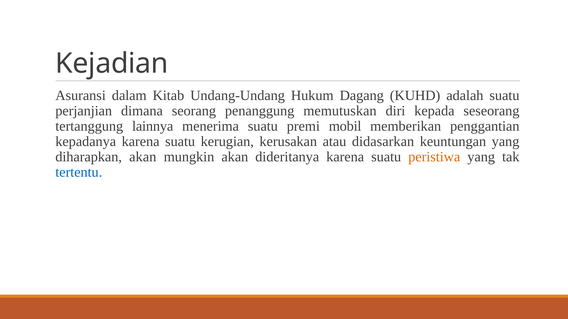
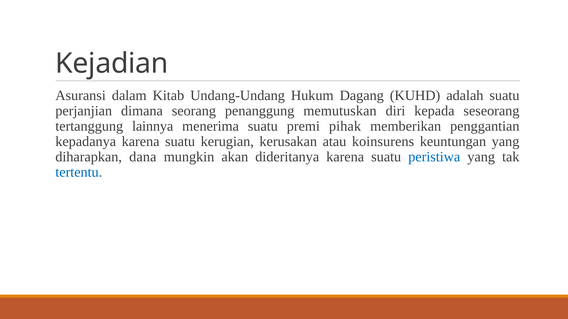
mobil: mobil -> pihak (345, 126)
didasarkan: didasarkan -> koinsurens (383, 142)
diharapkan akan: akan -> dana (143, 157)
peristiwa colour: orange -> blue (434, 157)
